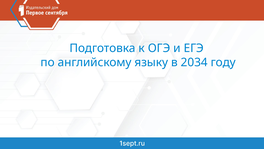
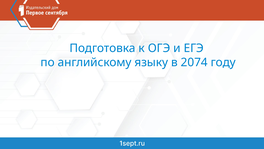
2034: 2034 -> 2074 (194, 62)
